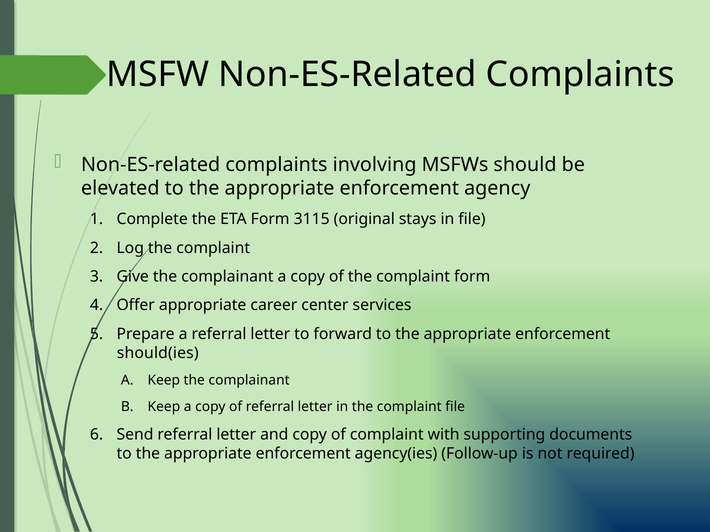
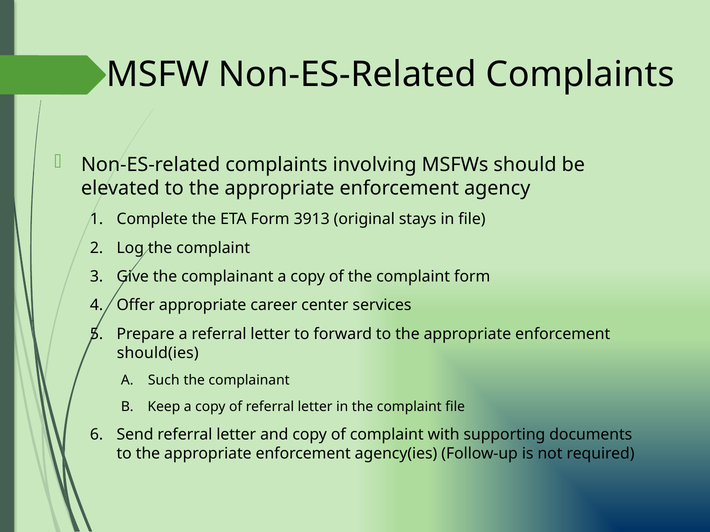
3115: 3115 -> 3913 (312, 219)
A Keep: Keep -> Such (164, 381)
